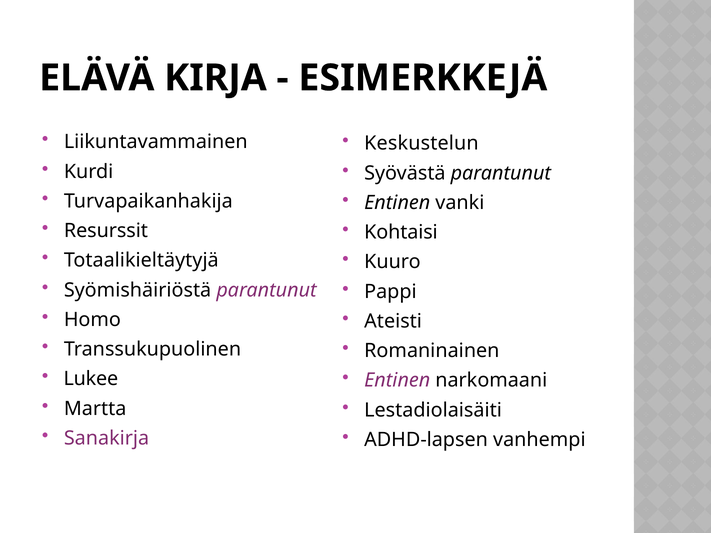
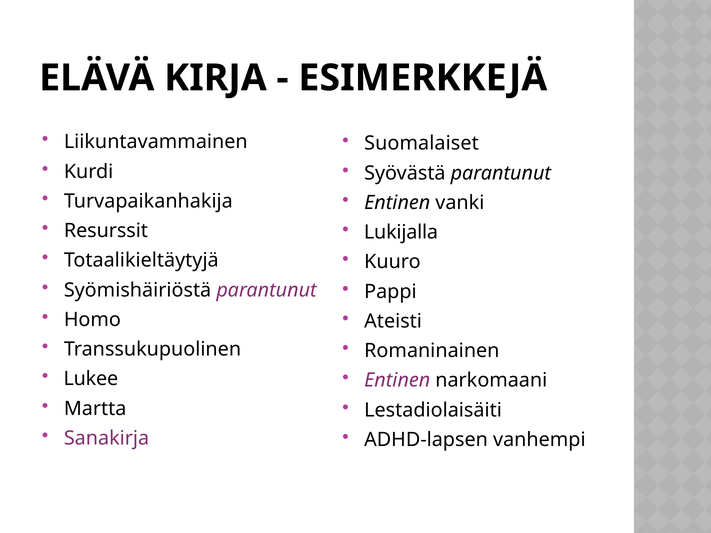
Keskustelun: Keskustelun -> Suomalaiset (421, 143)
Kohtaisi: Kohtaisi -> Lukijalla (401, 232)
